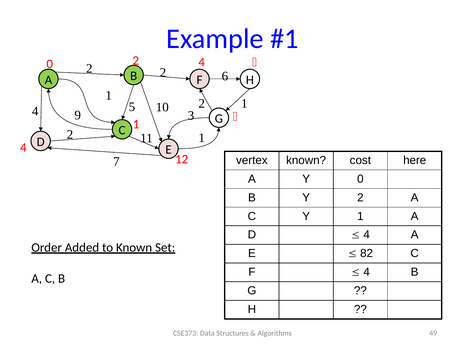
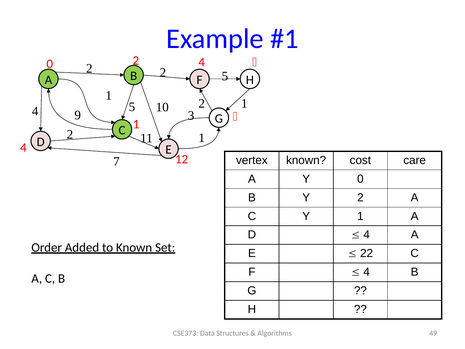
2 6: 6 -> 5 (225, 76)
here: here -> care (415, 160)
82: 82 -> 22 (367, 253)
